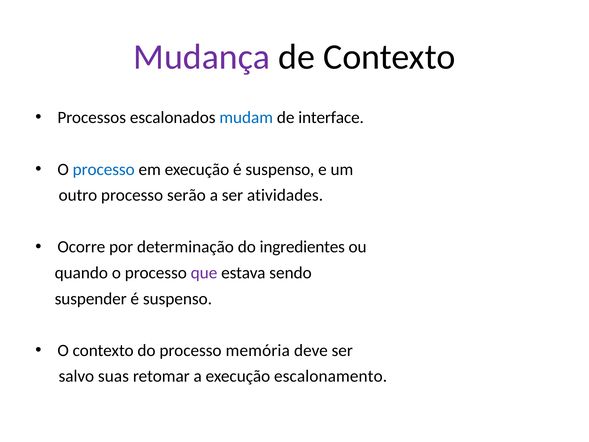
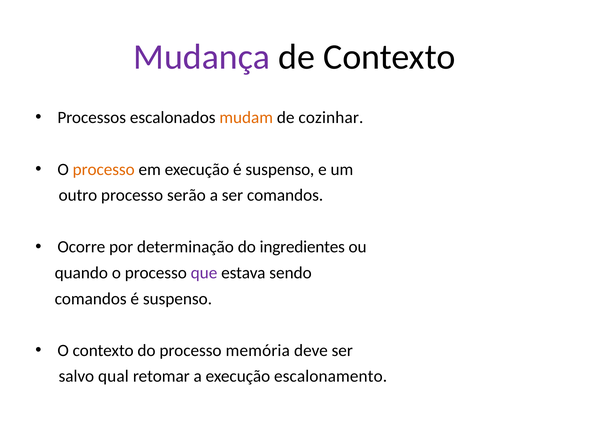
mudam colour: blue -> orange (246, 118)
interface: interface -> cozinhar (331, 118)
processo colour: blue -> orange (104, 169)
ser atividades: atividades -> comandos (285, 195)
suspender: suspender -> comandos (91, 299)
suas: suas -> qual (113, 376)
